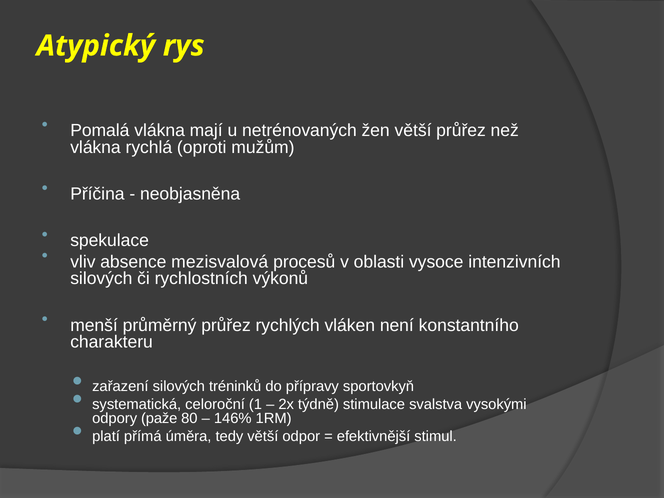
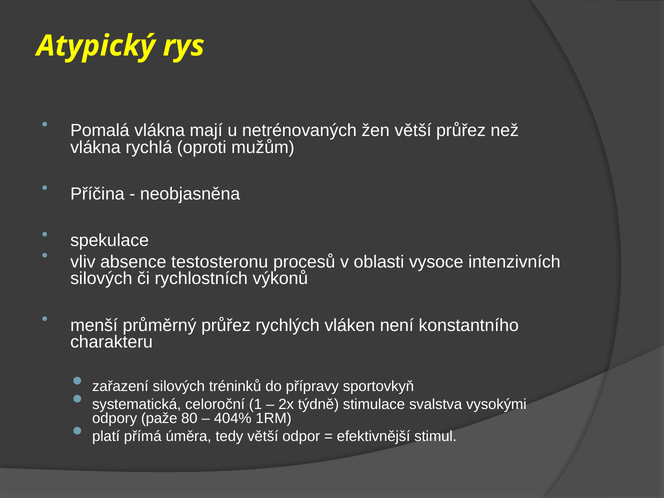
mezisvalová: mezisvalová -> testosteronu (220, 262)
146%: 146% -> 404% (233, 419)
